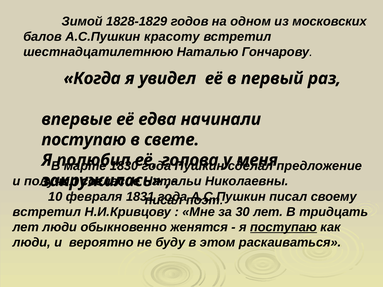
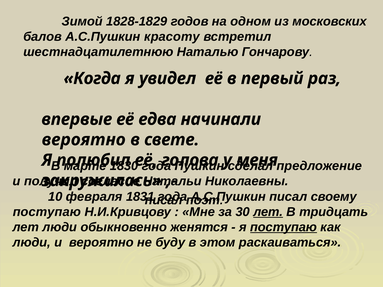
поступаю: поступаю -> вероятно (84, 140)
встретил: встретил -> поступаю (47, 212)
лет underline: none -> present (268, 212)
